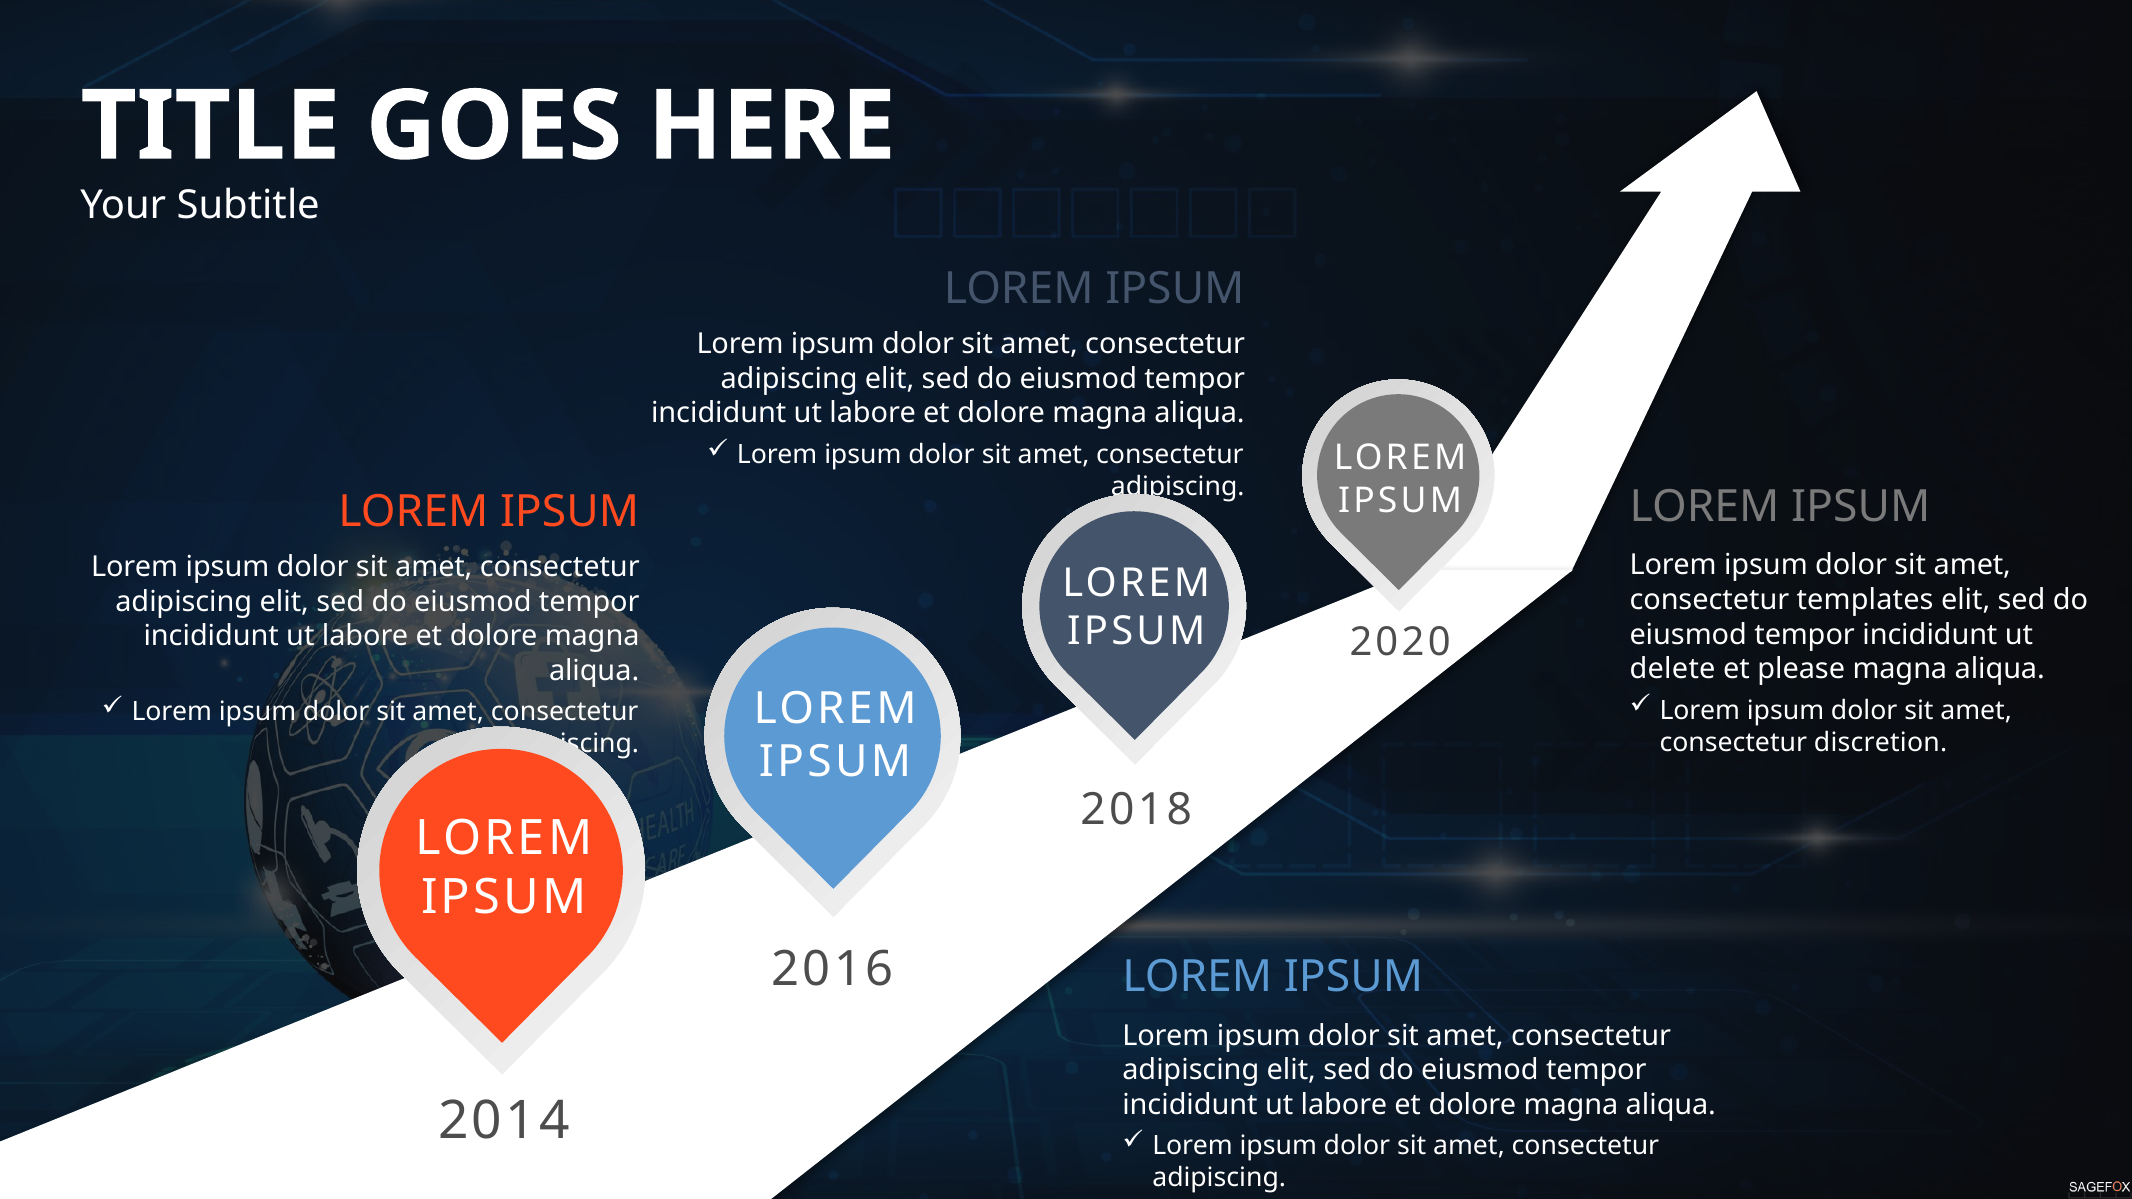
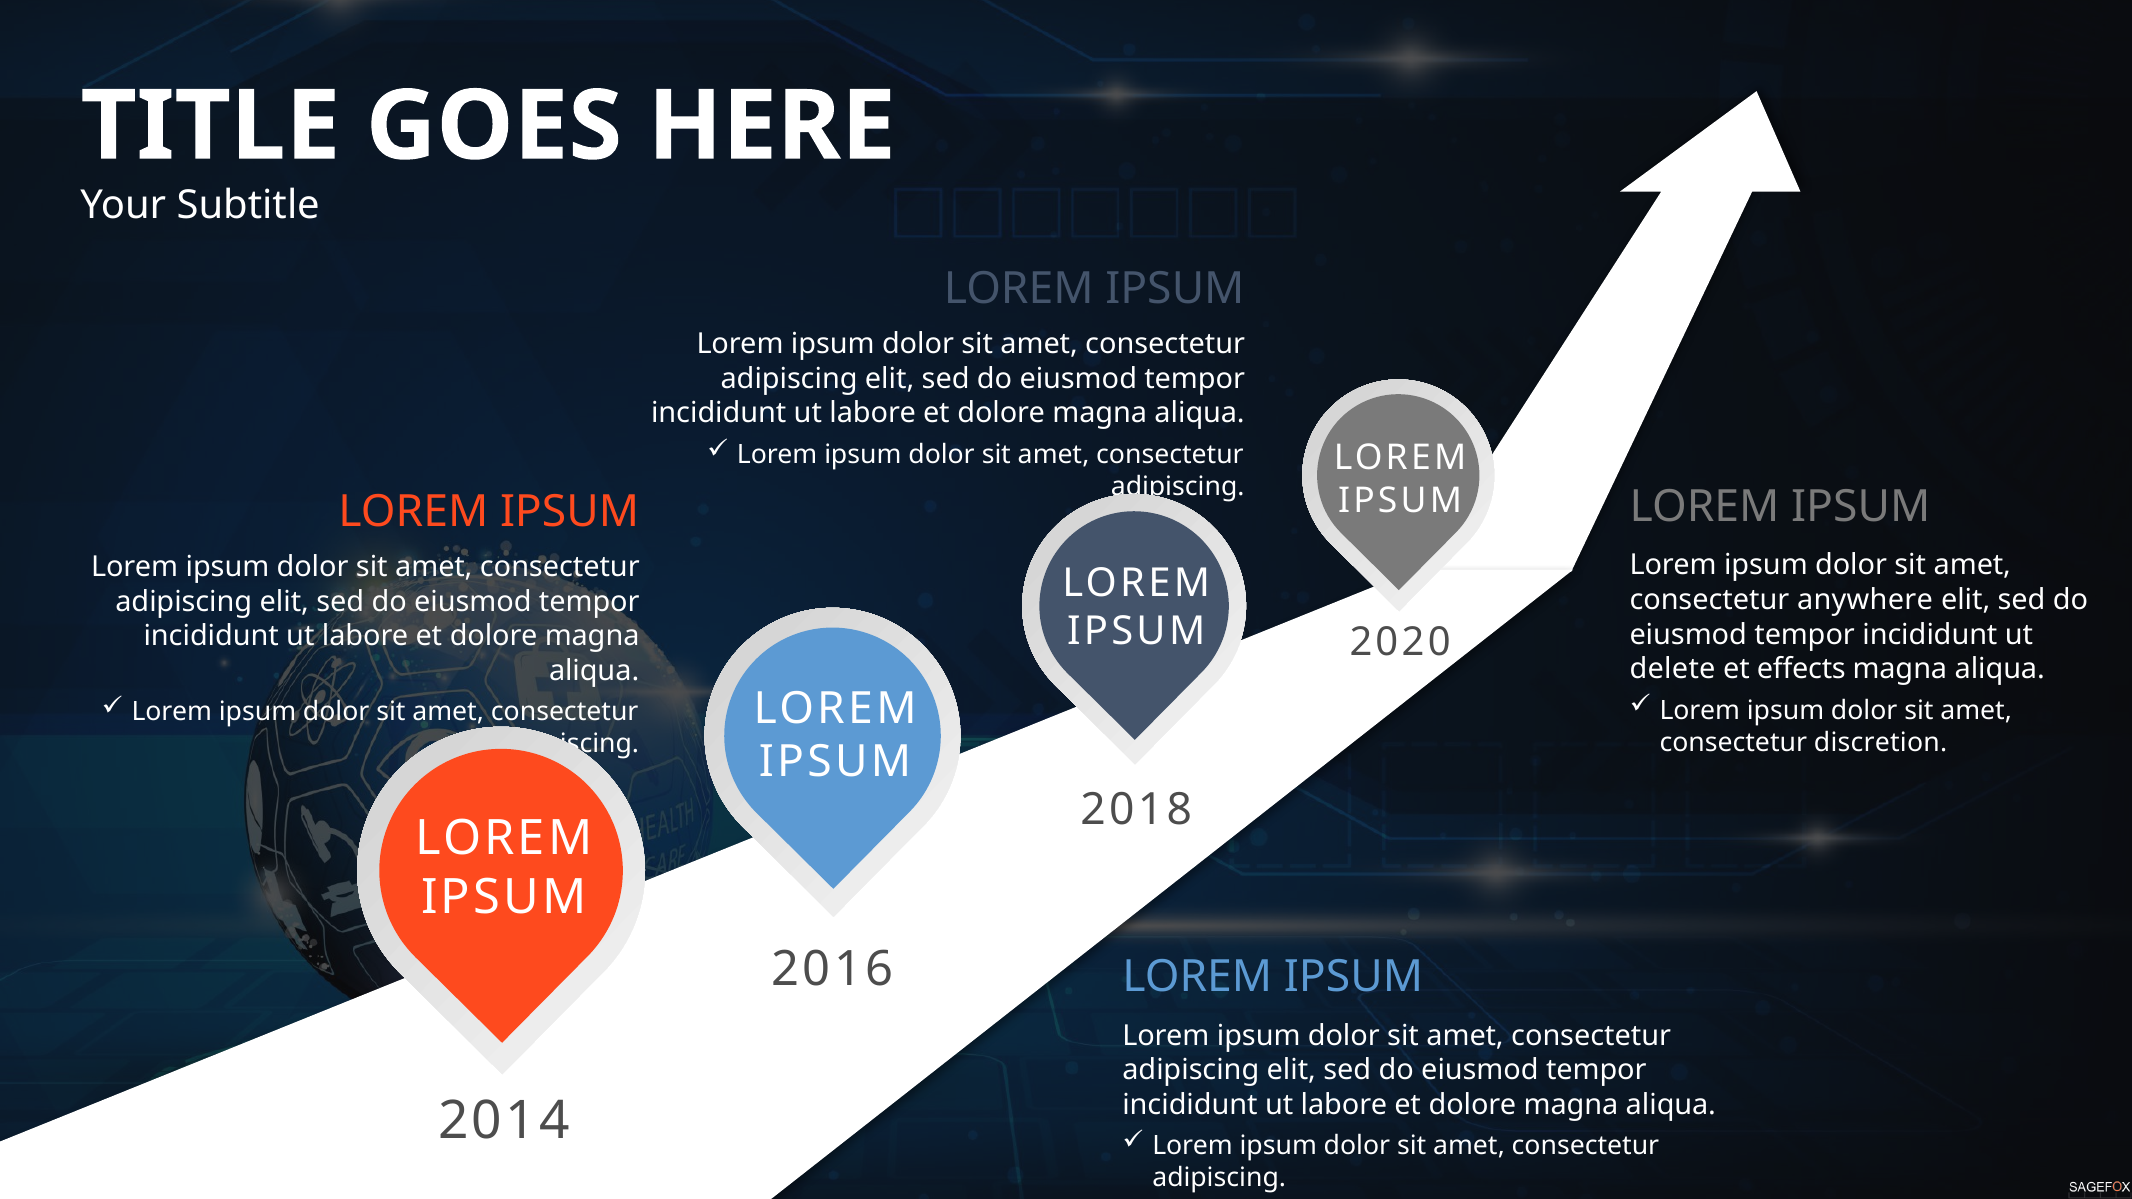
templates: templates -> anywhere (1865, 600)
please: please -> effects (1801, 669)
